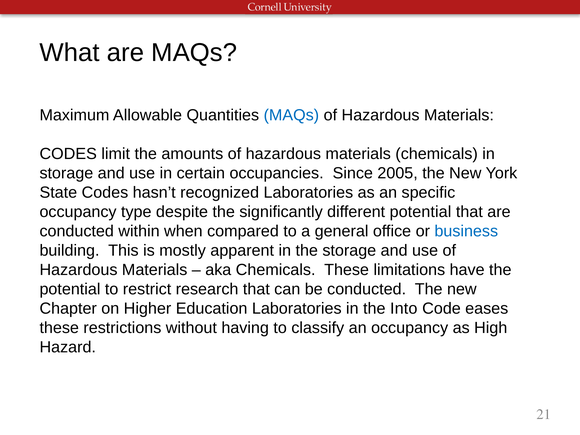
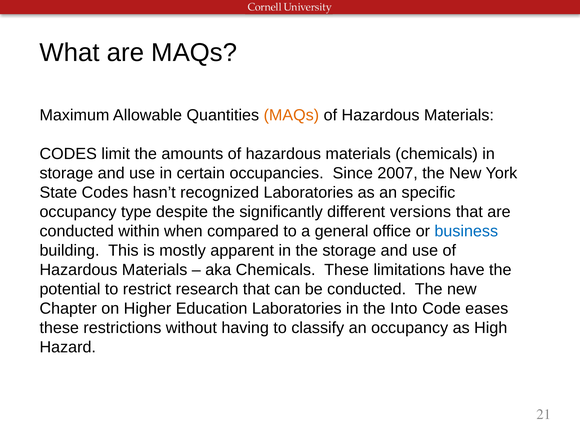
MAQs colour: blue -> orange (291, 115)
2005: 2005 -> 2007 (398, 173)
different potential: potential -> versions (420, 212)
